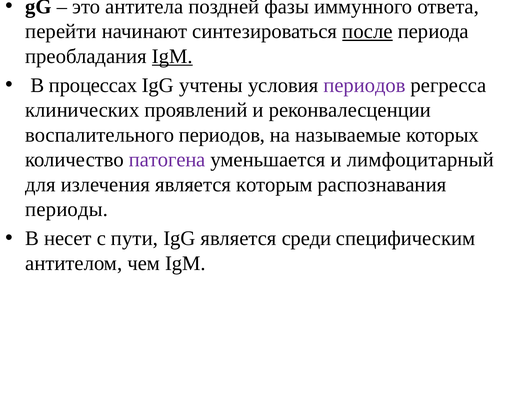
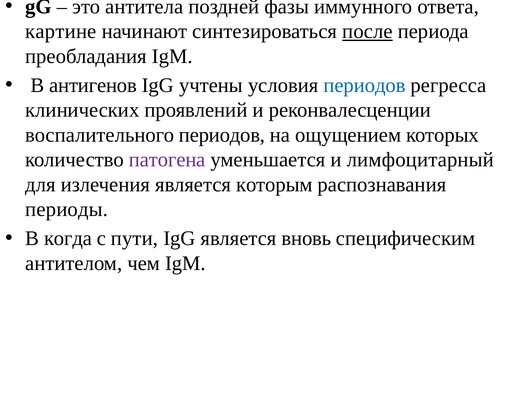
перейти: перейти -> картине (61, 31)
IgМ underline: present -> none (172, 56)
процессах: процессах -> антигенов (93, 85)
периодов colour: purple -> blue (365, 85)
называемые: называемые -> ощущением (348, 135)
несет: несет -> когда (68, 238)
среди: среди -> вновь (306, 238)
